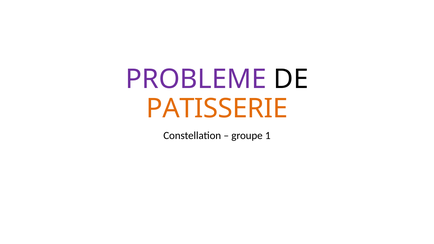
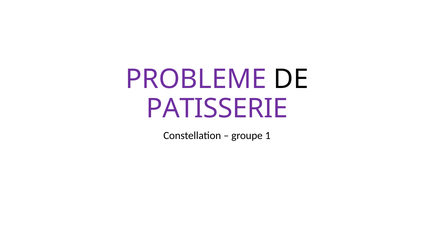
PATISSERIE colour: orange -> purple (217, 108)
